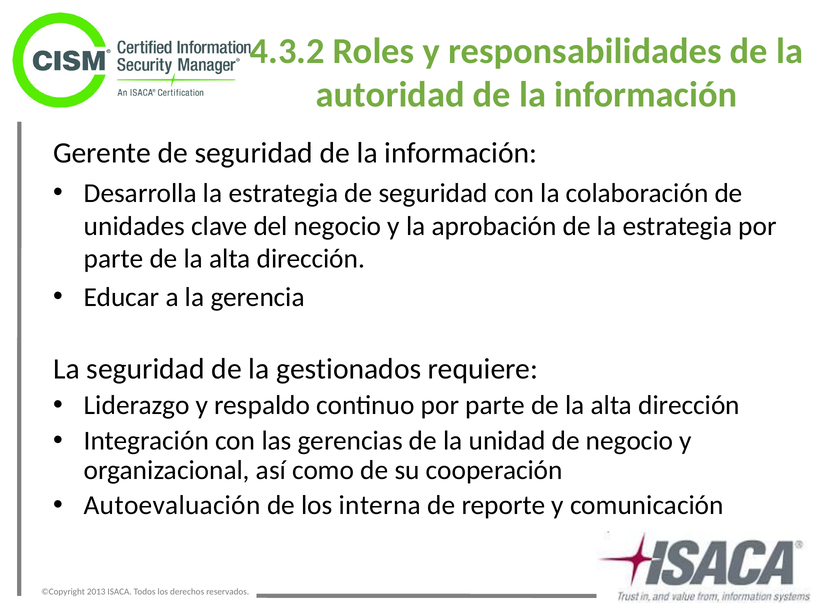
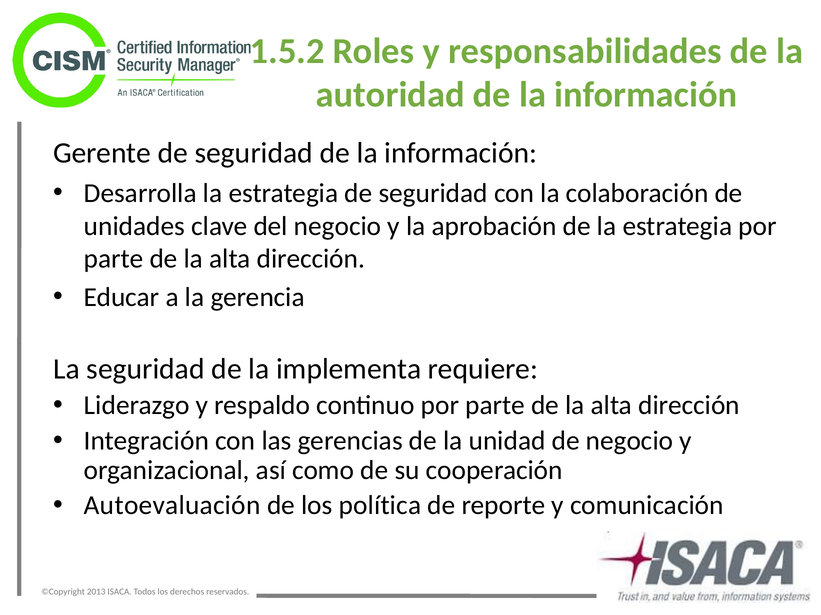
4.3.2: 4.3.2 -> 1.5.2 (287, 51)
gestionados: gestionados -> implementa (349, 369)
interna: interna -> política (380, 506)
